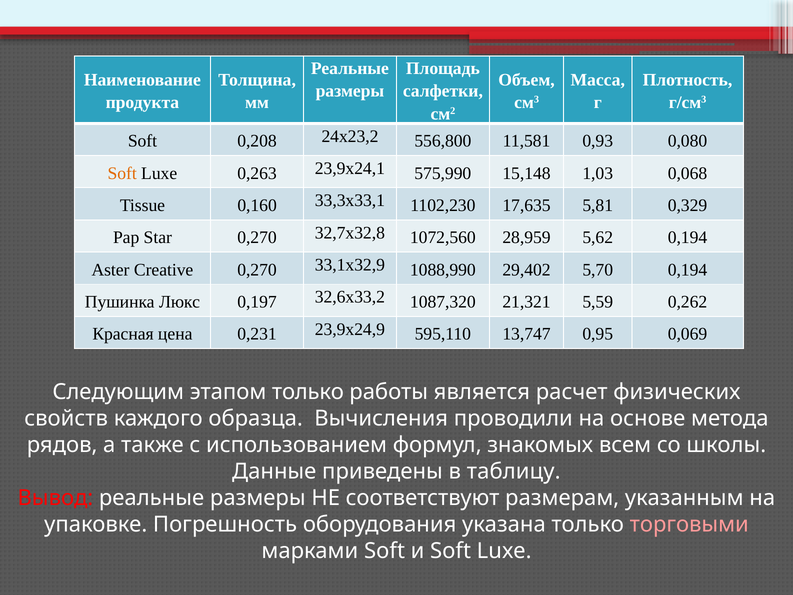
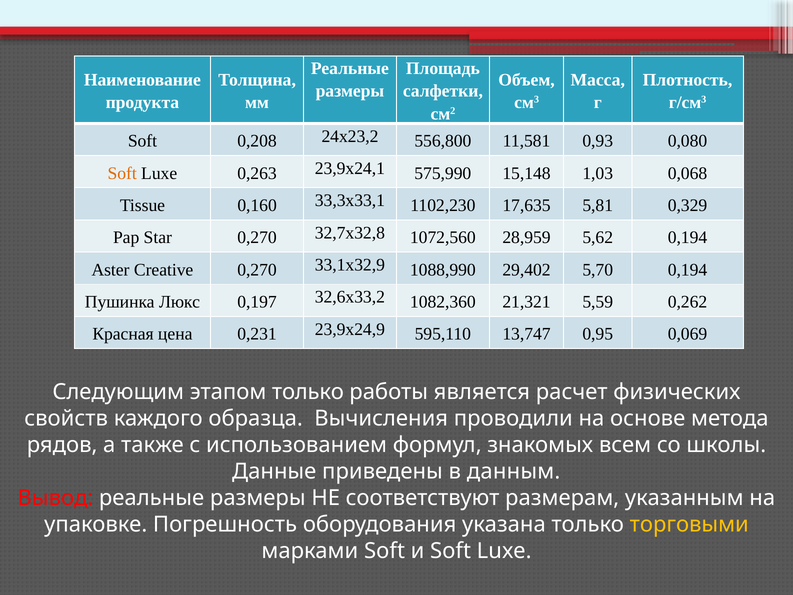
1087,320: 1087,320 -> 1082,360 (443, 302)
таблицу: таблицу -> данным (514, 471)
торговыми colour: pink -> yellow (689, 524)
